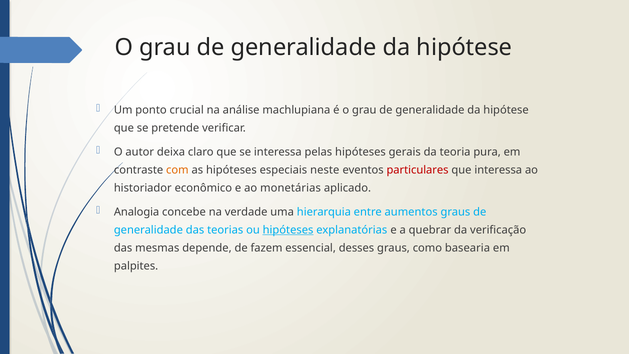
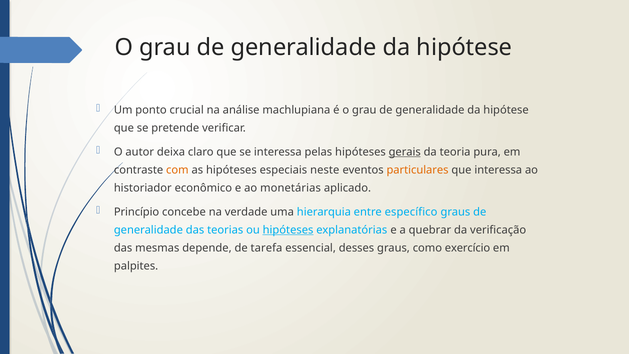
gerais underline: none -> present (405, 152)
particulares colour: red -> orange (418, 170)
Analogia: Analogia -> Princípio (137, 212)
aumentos: aumentos -> específico (411, 212)
fazem: fazem -> tarefa (266, 248)
basearia: basearia -> exercício (468, 248)
